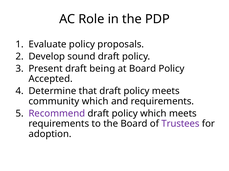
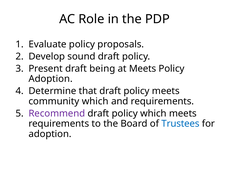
at Board: Board -> Meets (143, 69)
Accepted: Accepted -> Adoption (51, 79)
Trustees colour: purple -> blue (181, 124)
